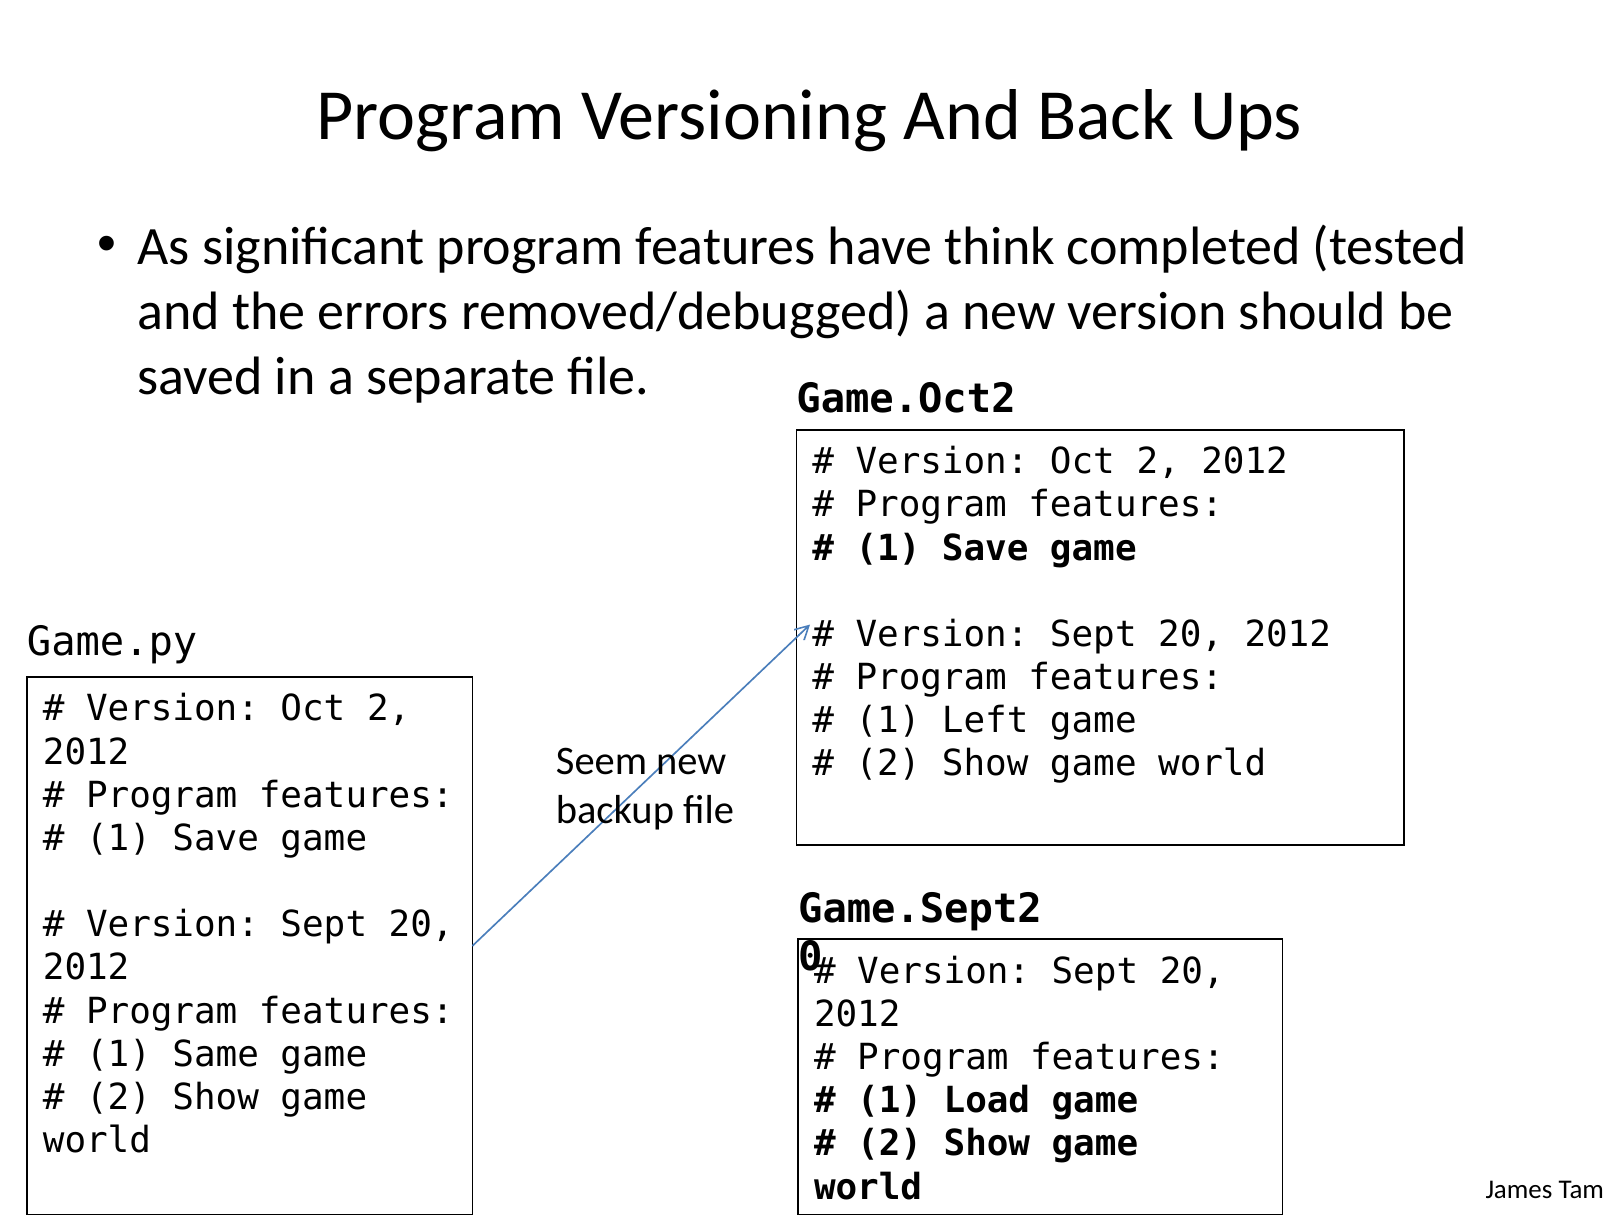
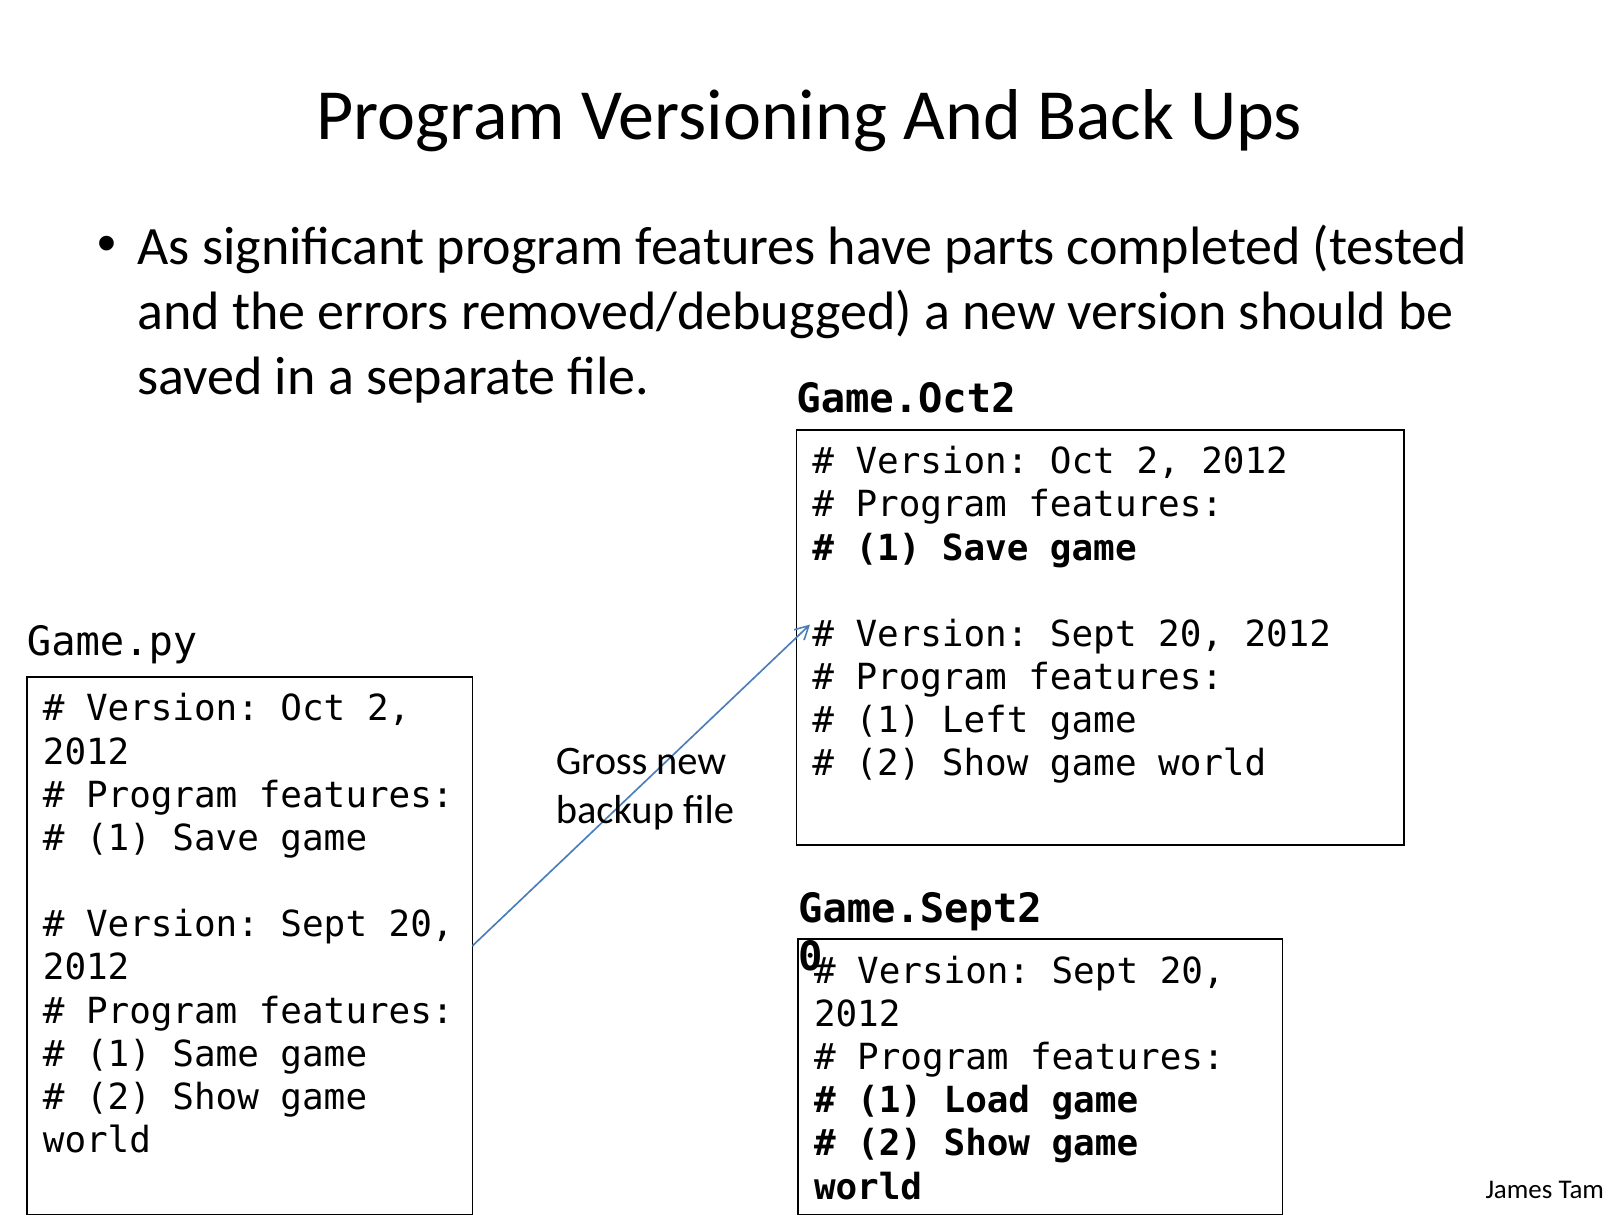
think: think -> parts (1000, 247)
Seem: Seem -> Gross (602, 761)
